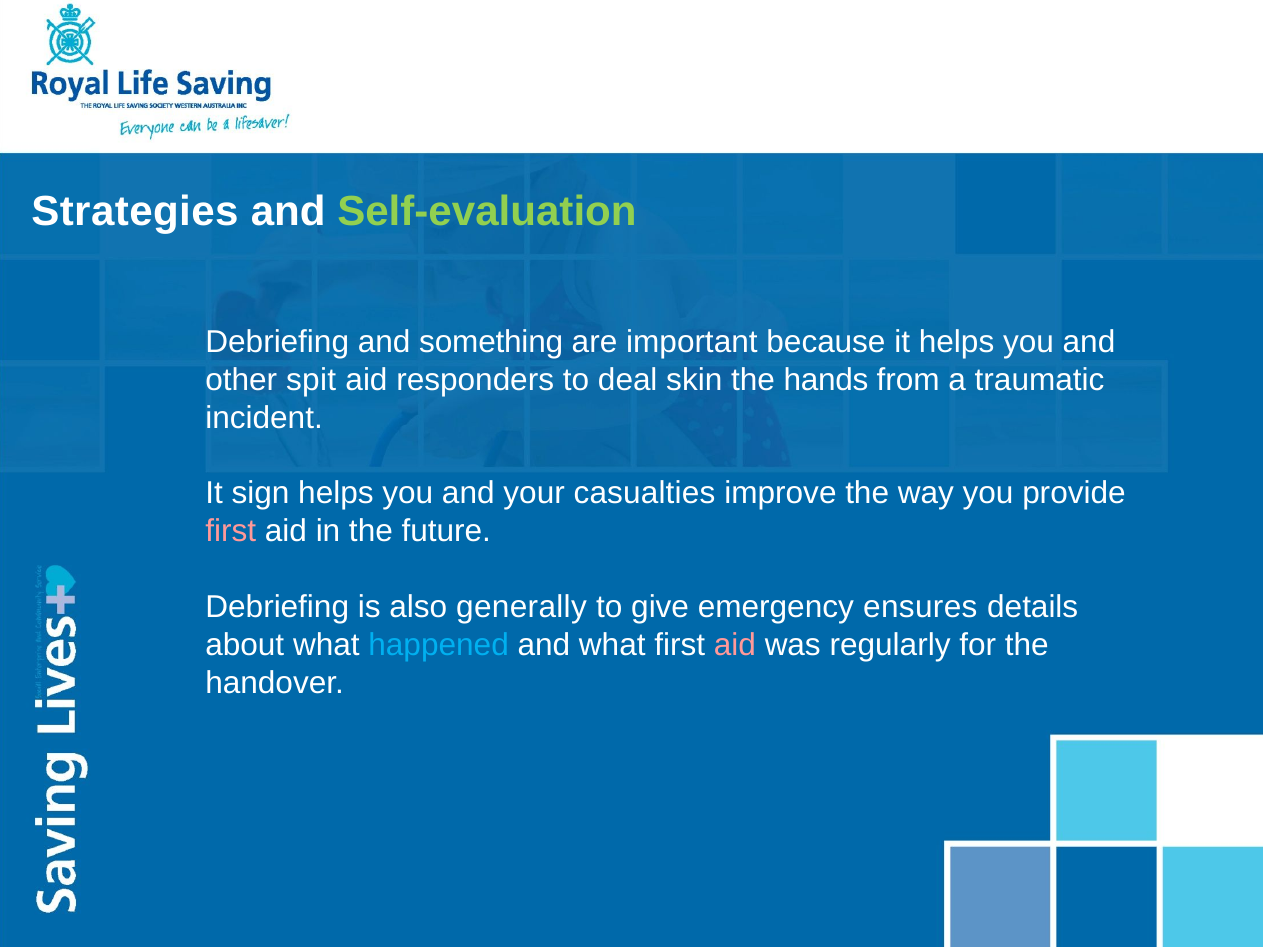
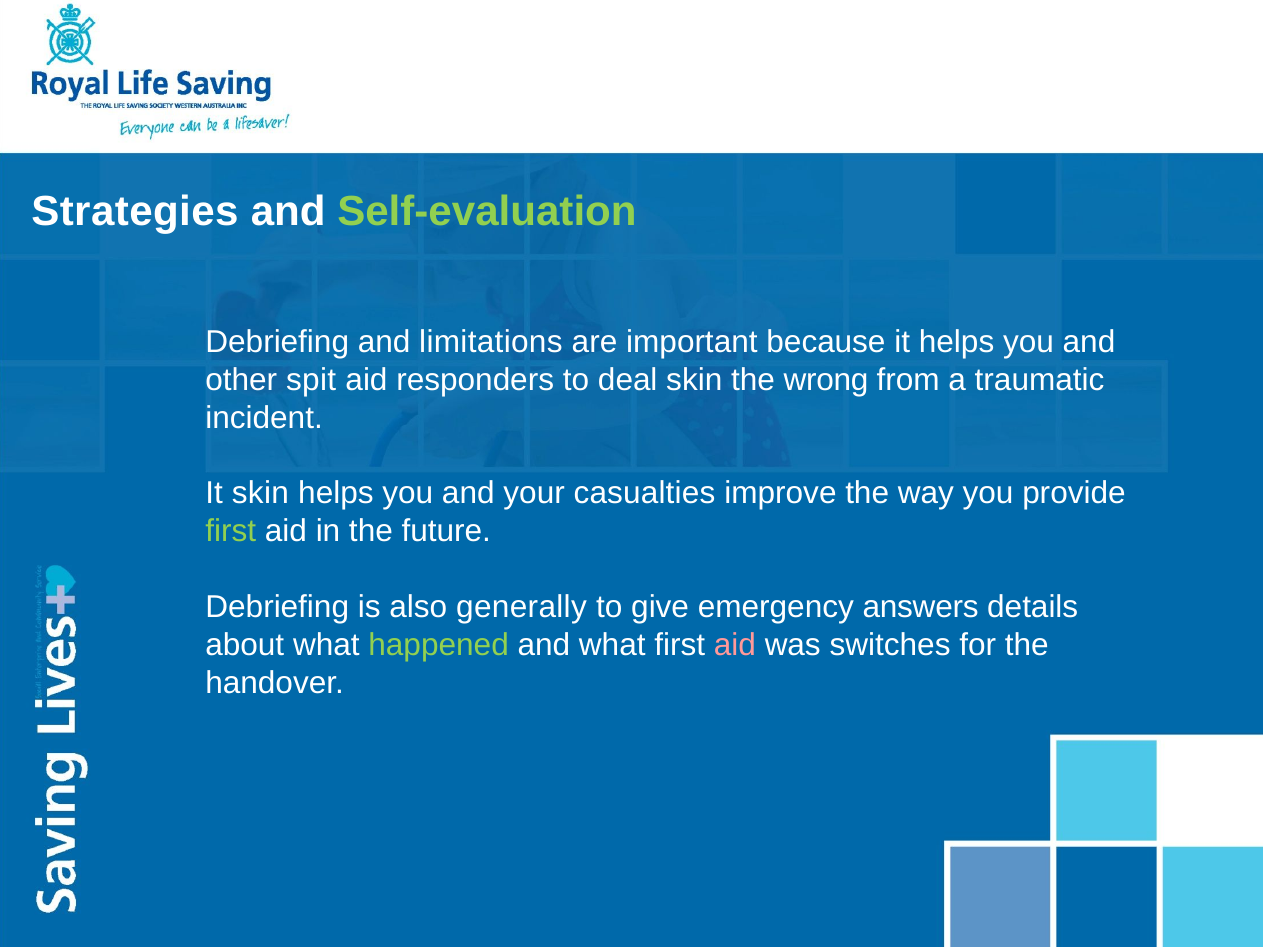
something: something -> limitations (491, 342)
hands: hands -> wrong (826, 380)
It sign: sign -> skin (260, 494)
first colour: pink -> light green (231, 531)
ensures: ensures -> answers (921, 607)
happened colour: light blue -> light green (439, 645)
regularly: regularly -> switches (890, 645)
